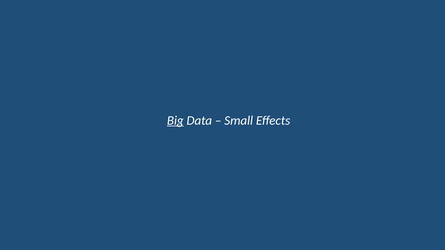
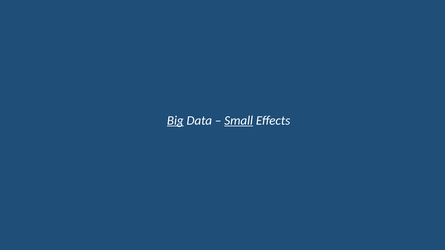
Small underline: none -> present (239, 121)
